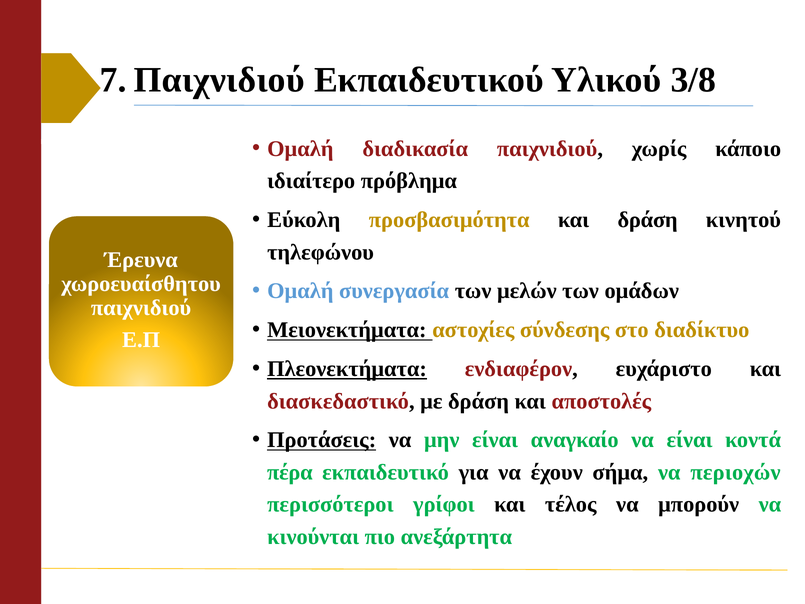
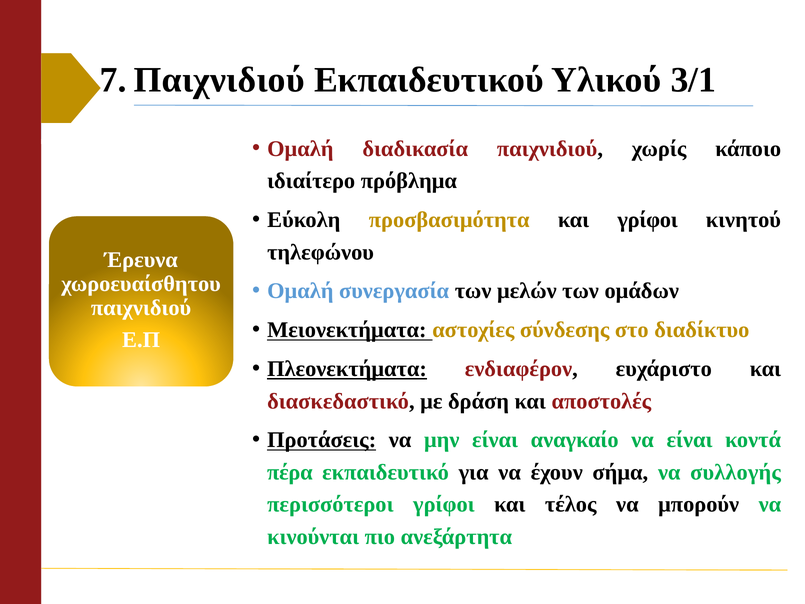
3/8: 3/8 -> 3/1 (693, 80)
και δράση: δράση -> γρίφοι (648, 220)
περιοχών: περιοχών -> συλλογής (736, 472)
